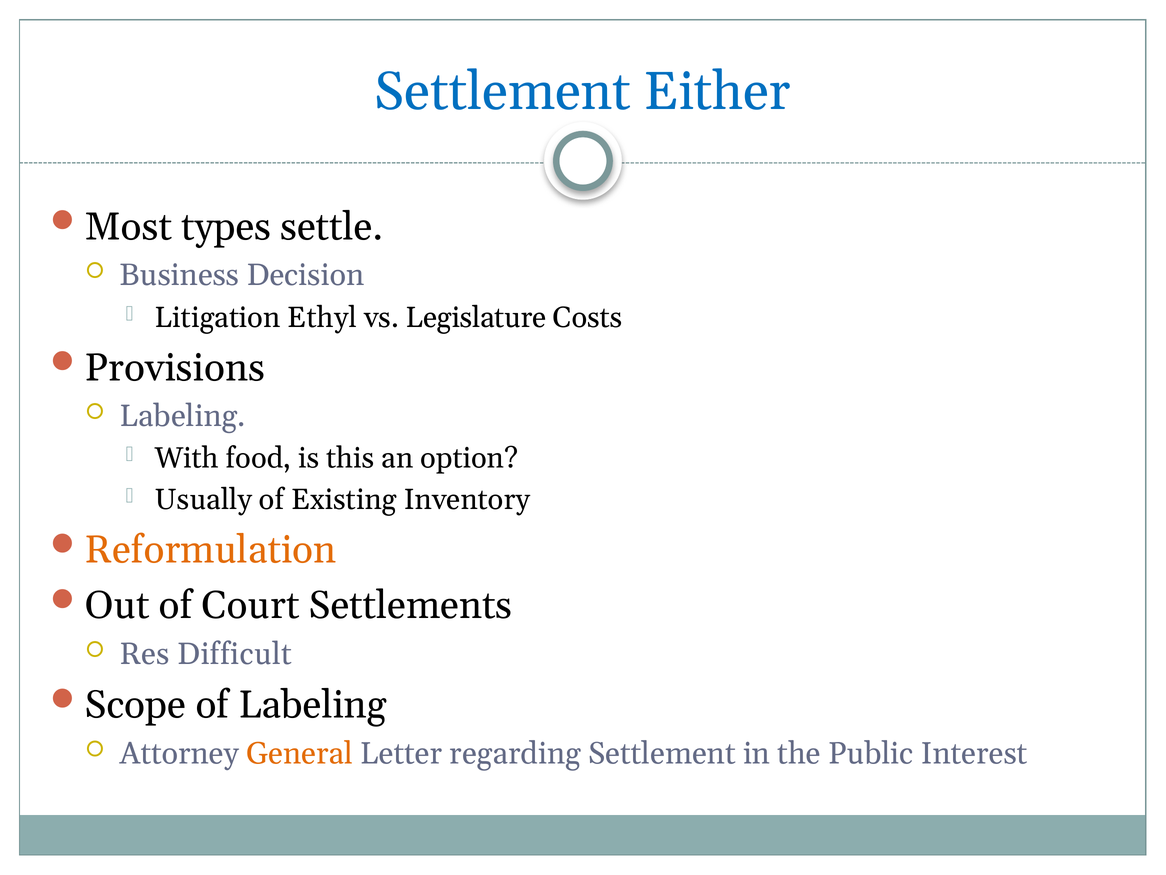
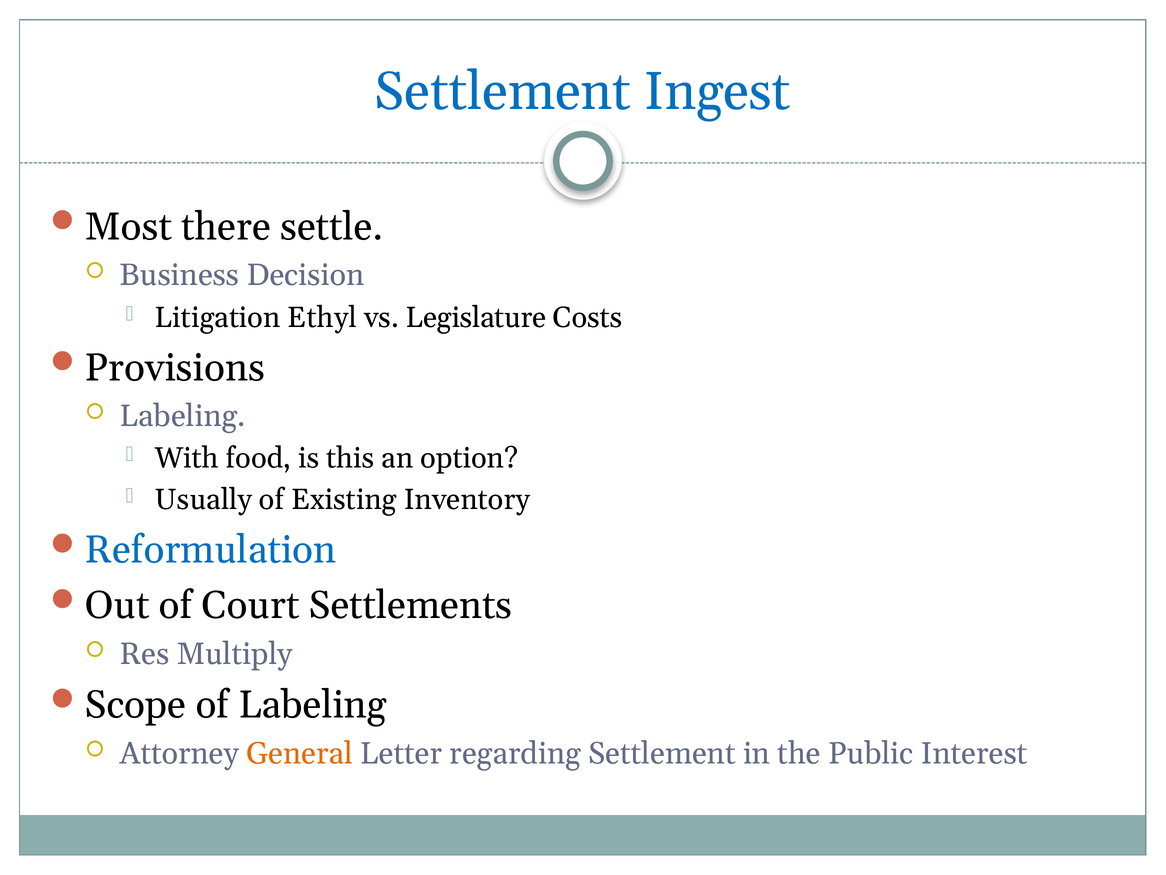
Either: Either -> Ingest (717, 92)
types: types -> there (226, 227)
Reformulation colour: orange -> blue (211, 550)
Difficult: Difficult -> Multiply (235, 654)
